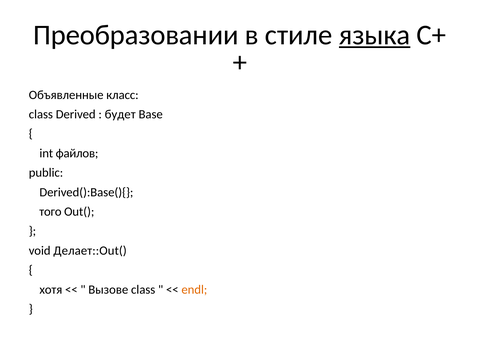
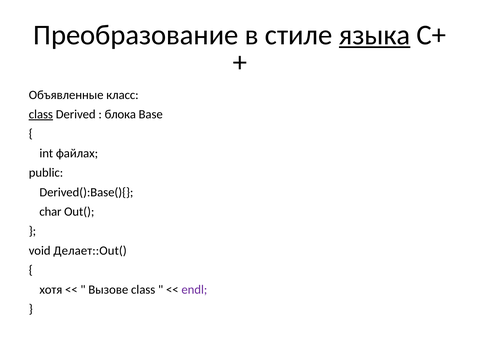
Преобразовании: Преобразовании -> Преобразование (136, 35)
class underline: none -> present (41, 114)
будет: будет -> блока (120, 114)
файлов: файлов -> файлах (77, 153)
того: того -> char (50, 212)
endl colour: orange -> purple (194, 290)
